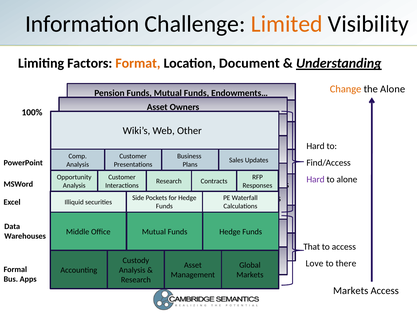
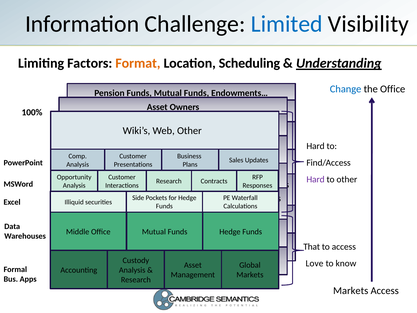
Limited colour: orange -> blue (287, 24)
Location Document: Document -> Scheduling (249, 63)
Change colour: orange -> blue (346, 89)
the Alone: Alone -> Office (393, 89)
to alone: alone -> other (347, 179)
there: there -> know (346, 263)
